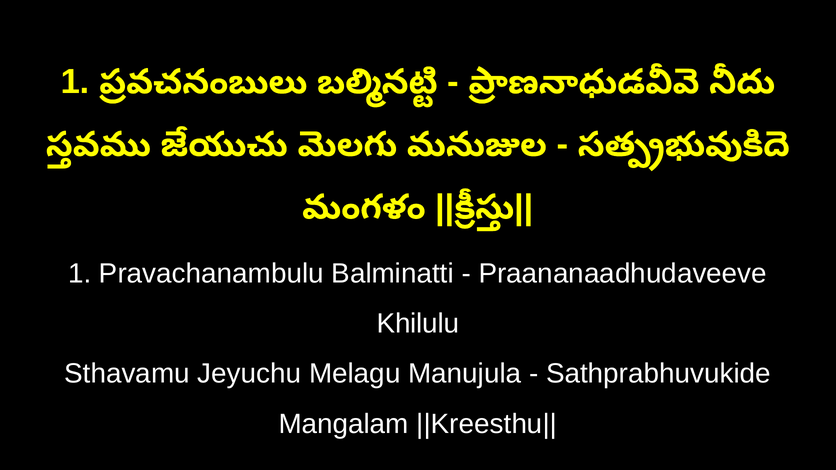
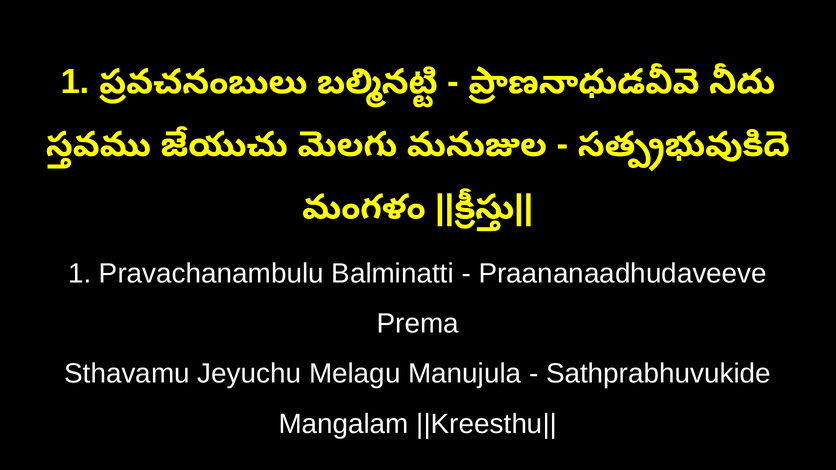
Khilulu: Khilulu -> Prema (418, 324)
